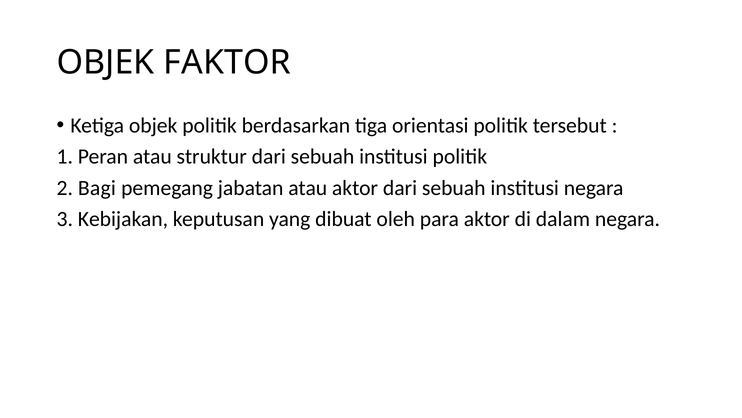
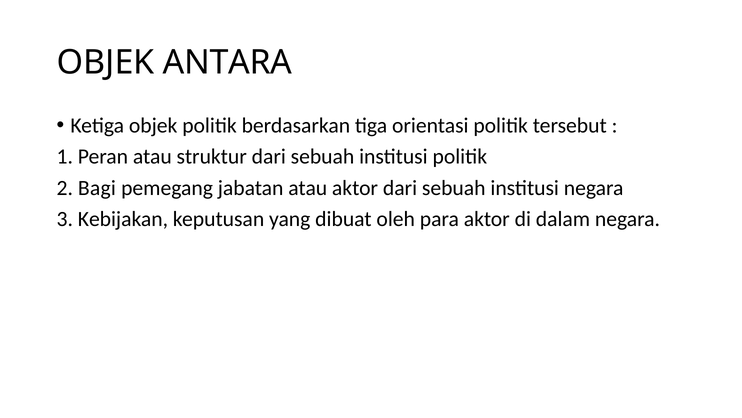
FAKTOR: FAKTOR -> ANTARA (227, 62)
